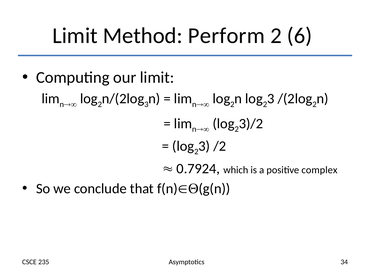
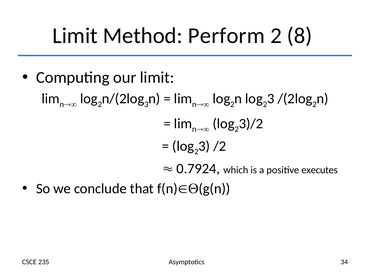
6: 6 -> 8 (300, 36)
complex: complex -> executes (320, 170)
